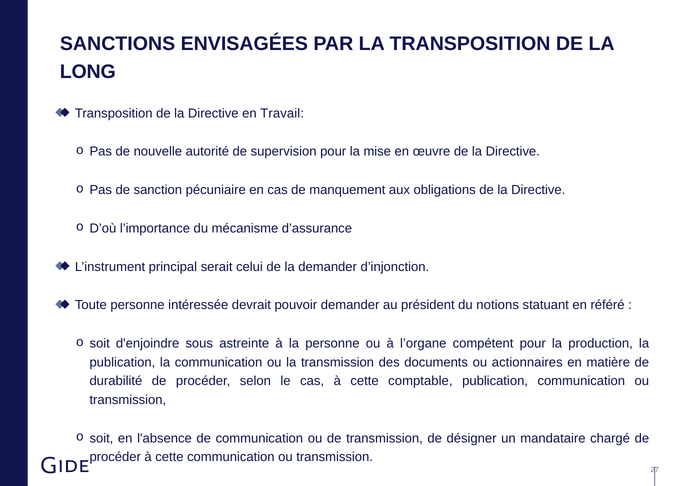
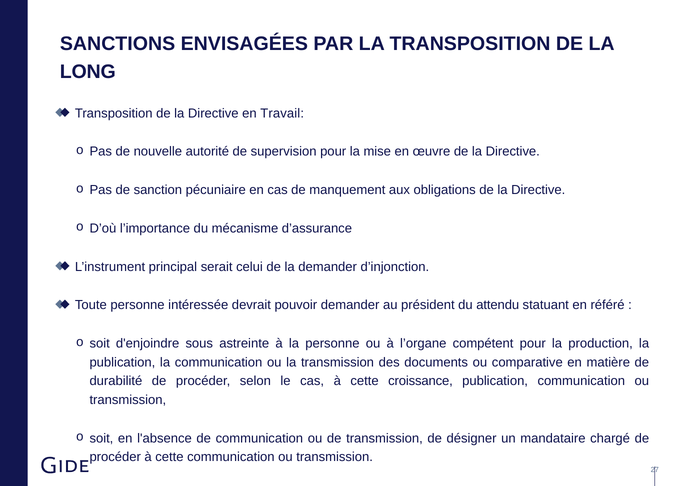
notions: notions -> attendu (498, 305)
actionnaires: actionnaires -> comparative (527, 362)
comptable: comptable -> croissance (420, 381)
